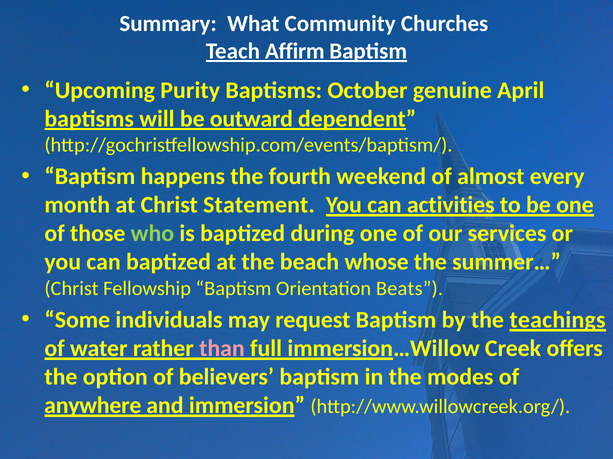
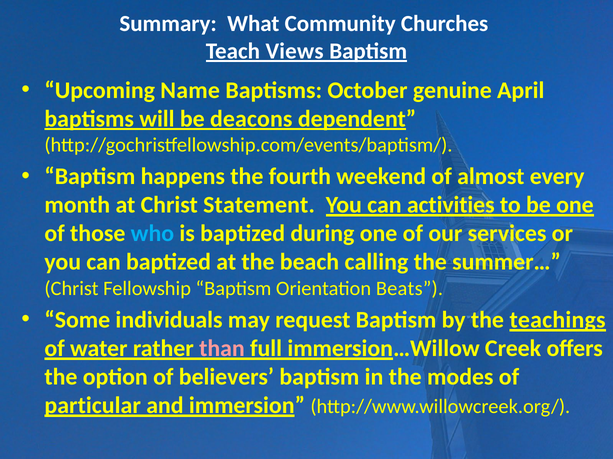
Affirm: Affirm -> Views (295, 51)
Purity: Purity -> Name (190, 91)
outward: outward -> deacons (251, 119)
who colour: light green -> light blue (152, 234)
whose: whose -> calling (376, 263)
anywhere: anywhere -> particular (93, 406)
